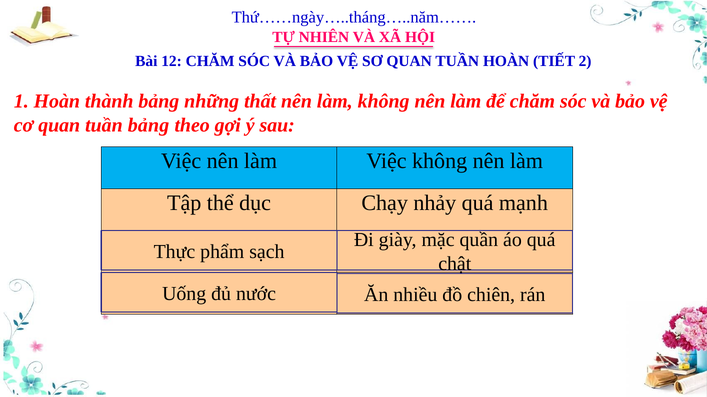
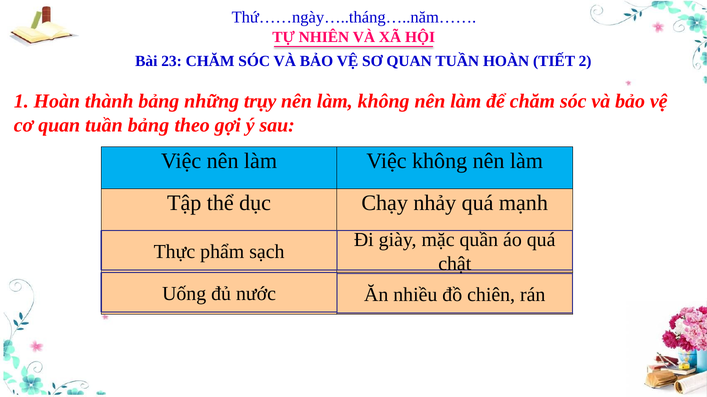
12: 12 -> 23 (172, 61)
thất: thất -> trụy (260, 101)
